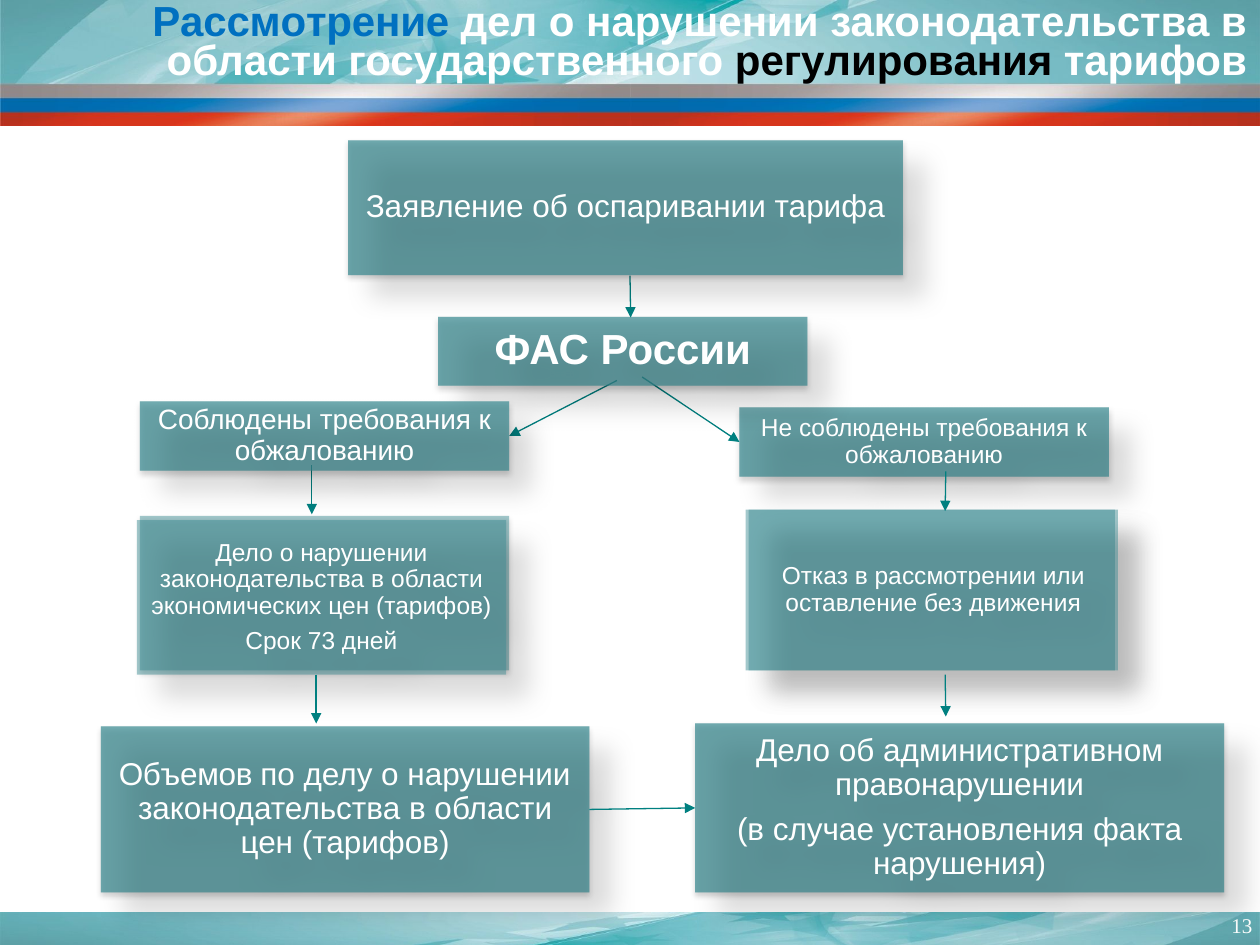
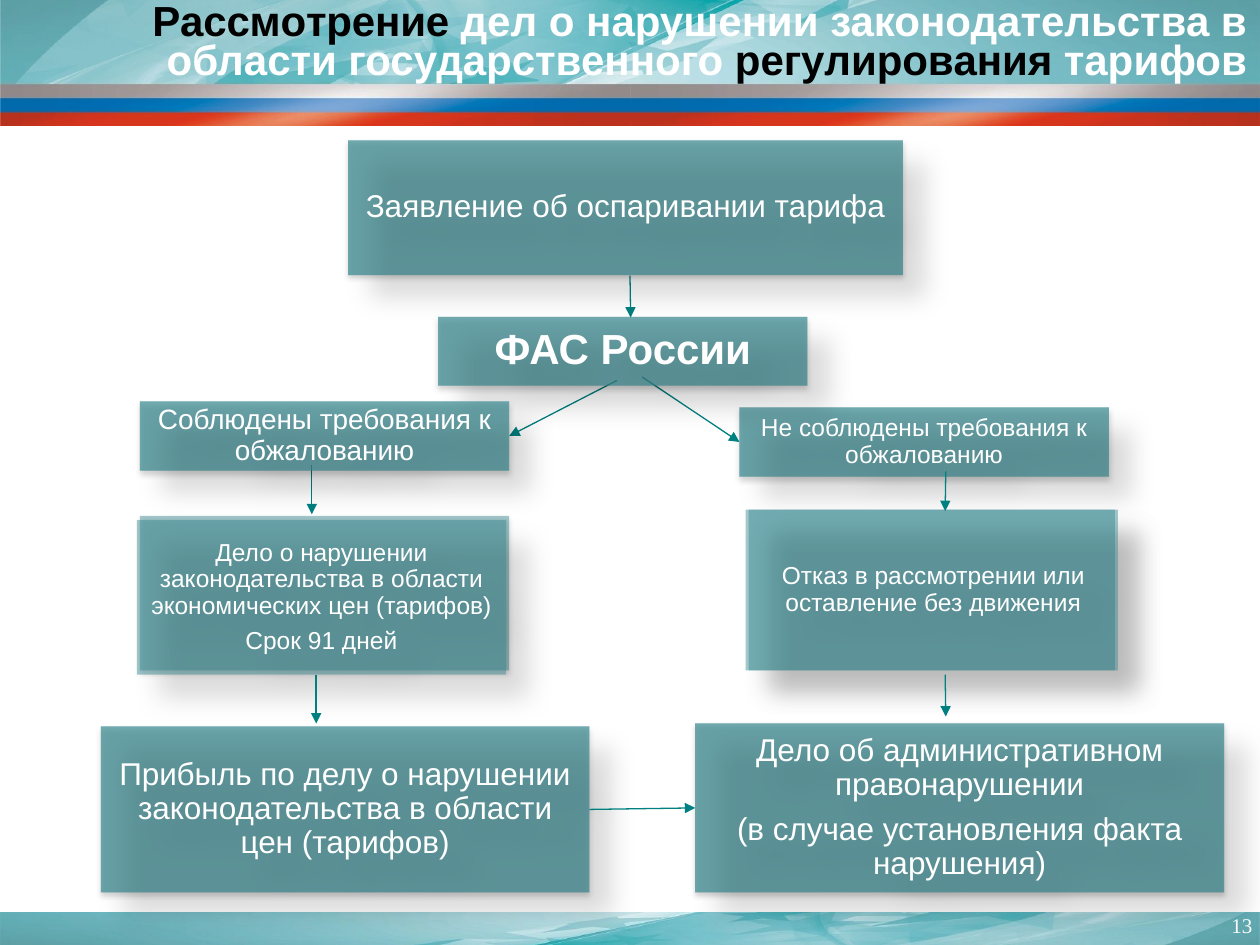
Рассмотрение colour: blue -> black (301, 23)
73: 73 -> 91 (322, 641)
Объемов: Объемов -> Прибыль (186, 775)
